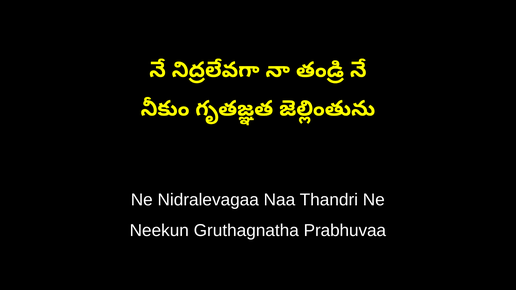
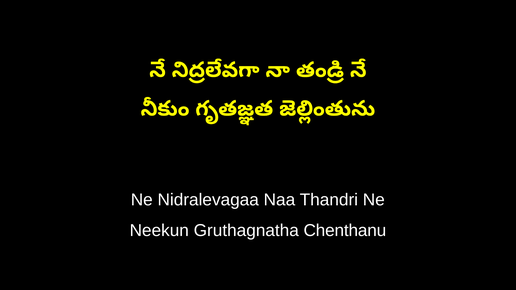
Prabhuvaa: Prabhuvaa -> Chenthanu (345, 231)
